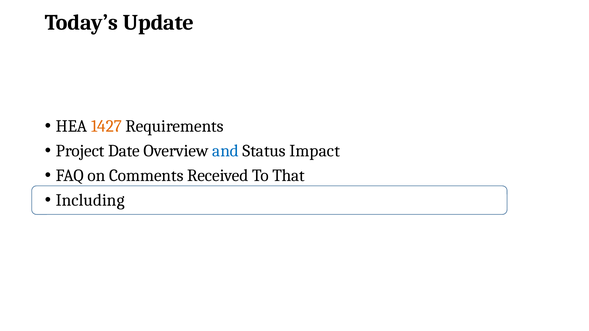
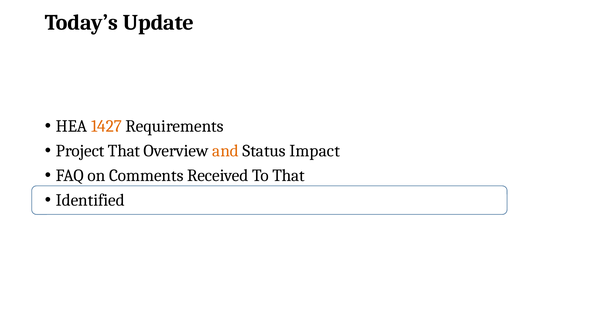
Project Date: Date -> That (124, 151)
and colour: blue -> orange (226, 151)
Including: Including -> Identified (90, 200)
